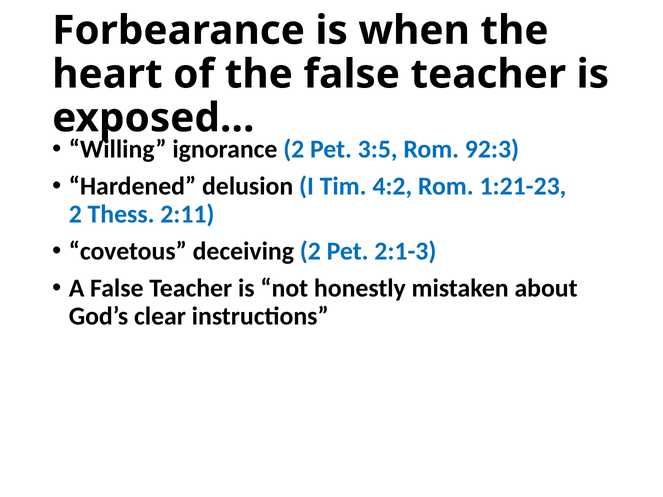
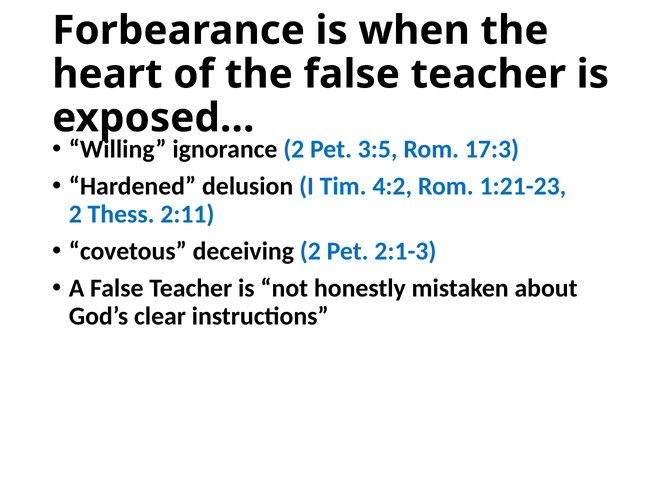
92:3: 92:3 -> 17:3 (492, 149)
